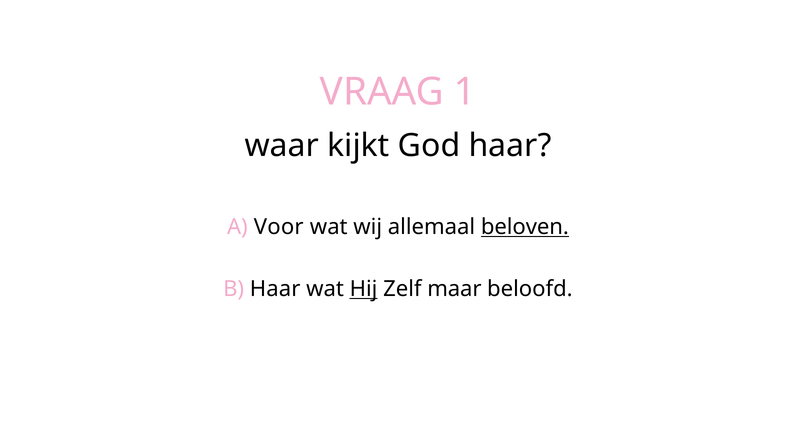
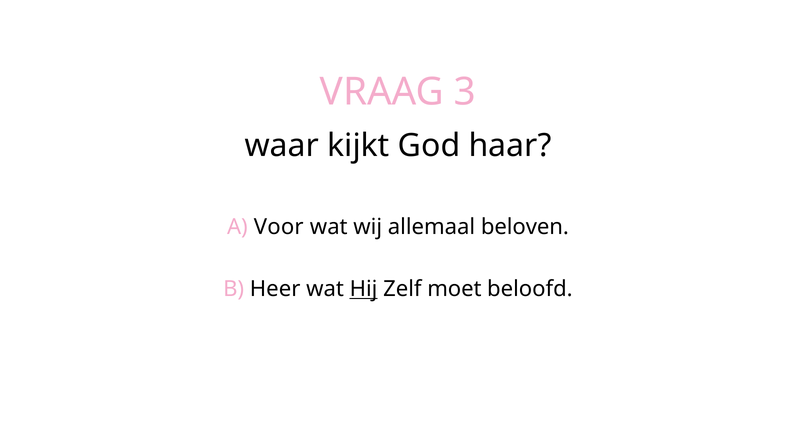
1: 1 -> 3 (465, 92)
beloven underline: present -> none (525, 227)
B Haar: Haar -> Heer (275, 289)
maar: maar -> moet (454, 289)
